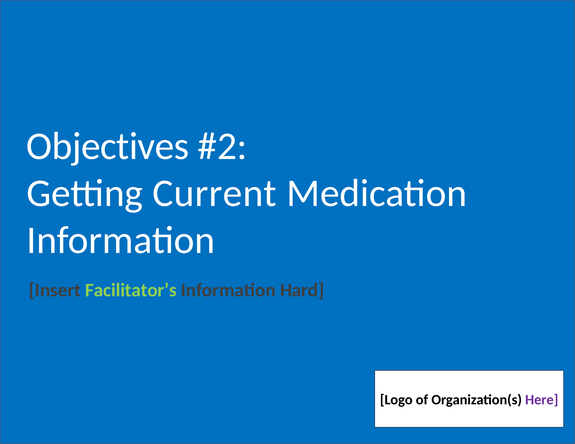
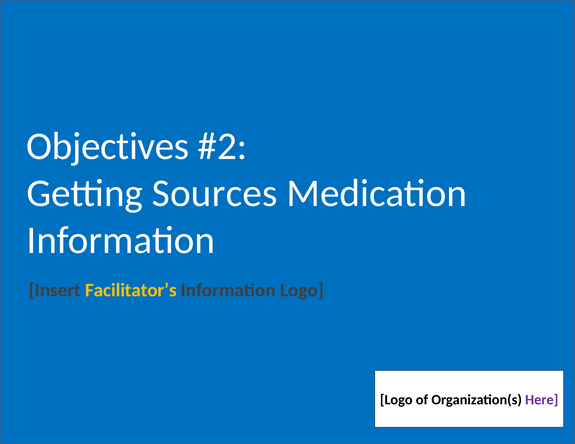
Current: Current -> Sources (215, 193)
Facilitator’s colour: light green -> yellow (131, 290)
Information Hard: Hard -> Logo (302, 290)
